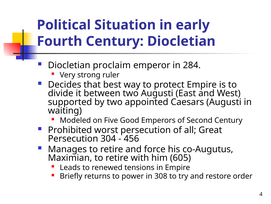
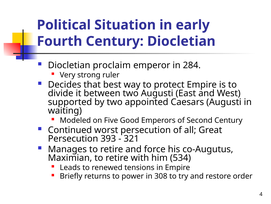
Prohibited: Prohibited -> Continued (70, 130)
304: 304 -> 393 (108, 138)
456: 456 -> 321 (131, 138)
605: 605 -> 534 (180, 157)
